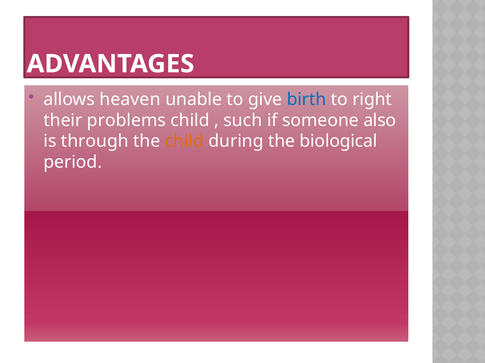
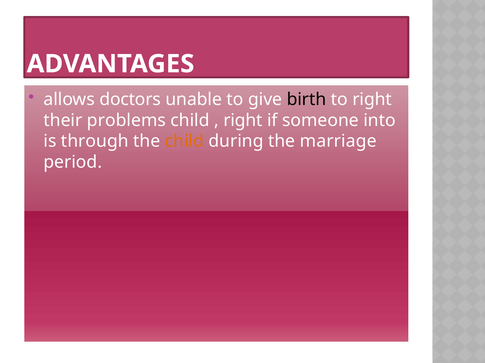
heaven: heaven -> doctors (130, 99)
birth colour: blue -> black (307, 99)
such: such -> right (243, 120)
also: also -> into (380, 120)
biological: biological -> marriage (338, 141)
